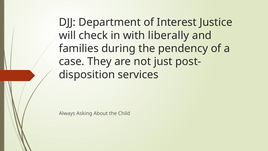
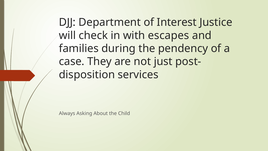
liberally: liberally -> escapes (169, 35)
